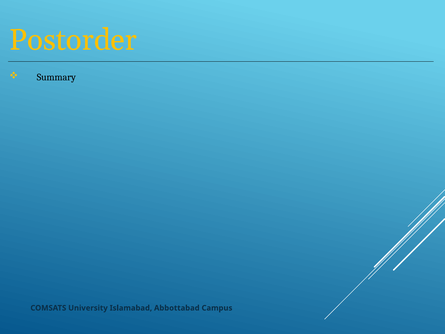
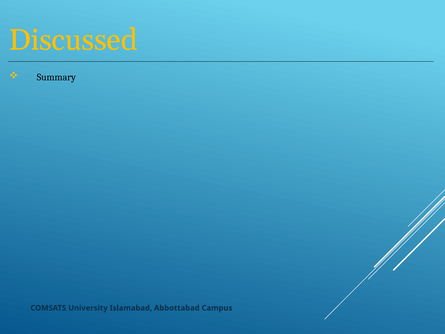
Postorder: Postorder -> Discussed (73, 40)
